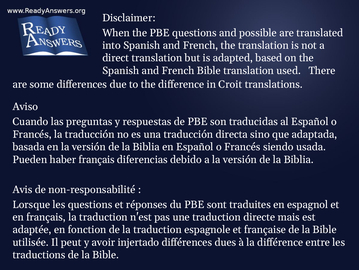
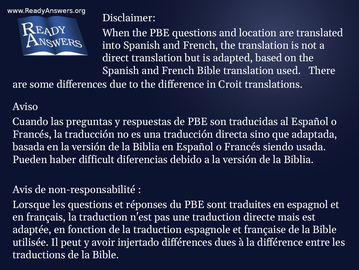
possible: possible -> location (258, 33)
haber français: français -> difficult (97, 159)
